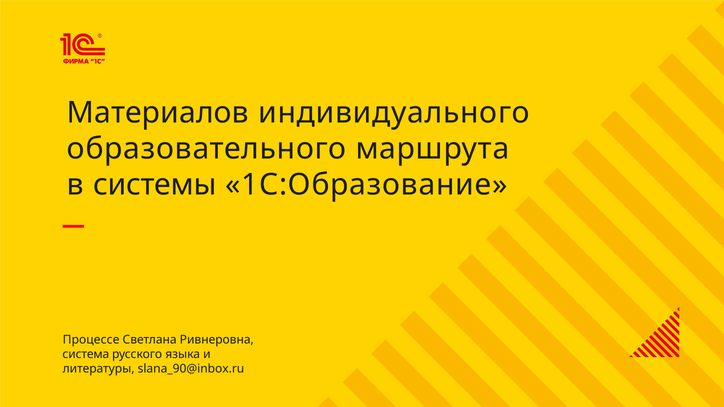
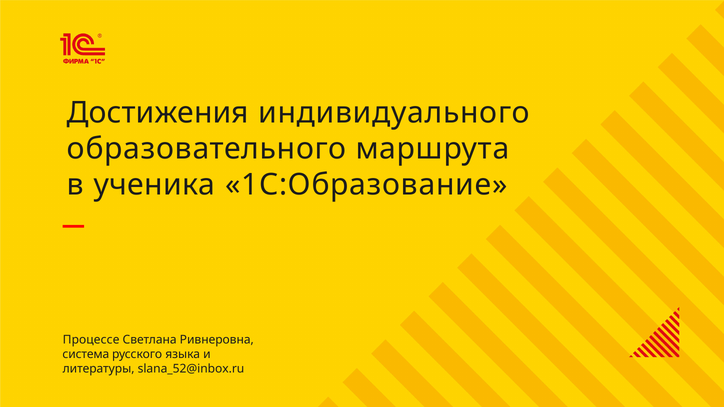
Материалов: Материалов -> Достижения (158, 113)
системы: системы -> ученика (154, 185)
slana_90@inbox.ru: slana_90@inbox.ru -> slana_52@inbox.ru (191, 369)
